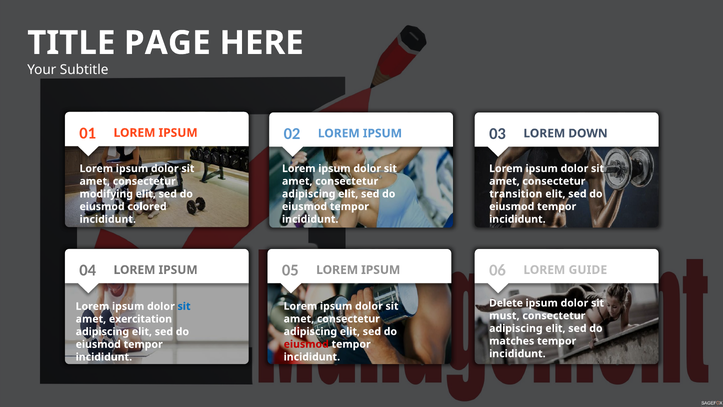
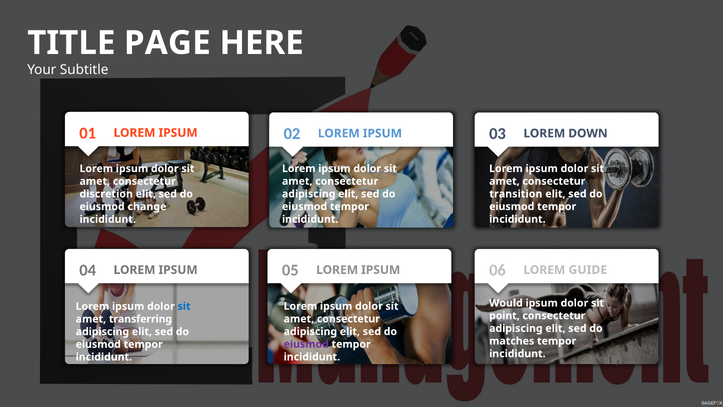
modifying: modifying -> discretion (106, 194)
colored: colored -> change (147, 206)
Delete: Delete -> Would (506, 303)
must: must -> point (504, 315)
exercitation: exercitation -> transferring (140, 319)
eiusmod colour: red -> purple (306, 344)
